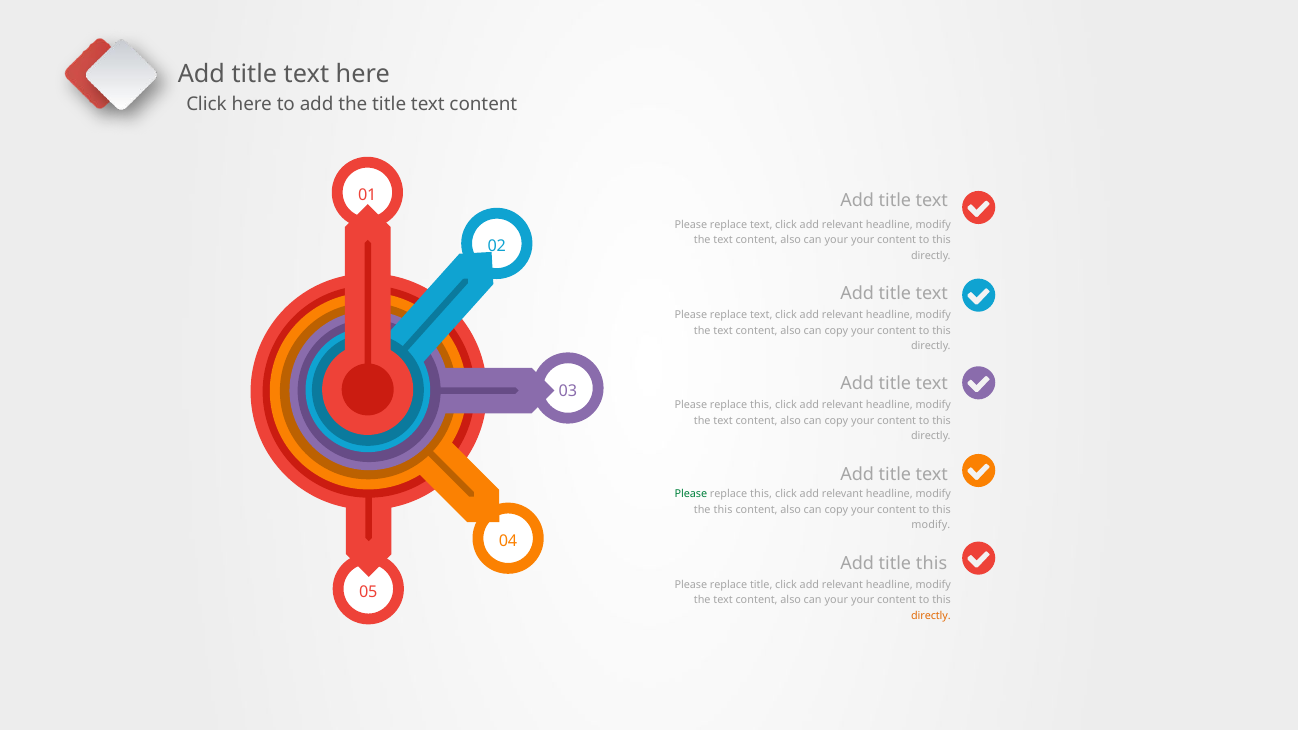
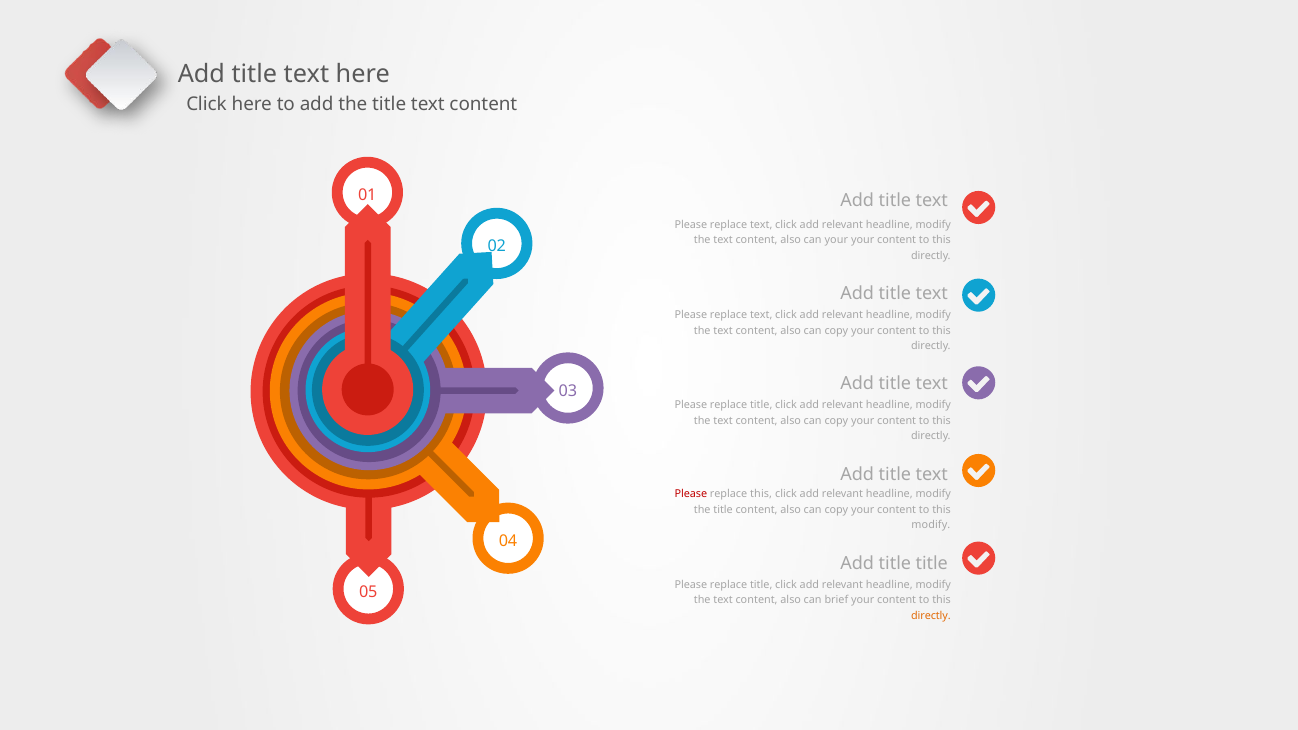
this: this -> title (761, 405)
Please colour: green -> red (691, 494)
this: this -> title (723, 510)
title this: this -> title (932, 563)
your: your -> brief (836, 600)
